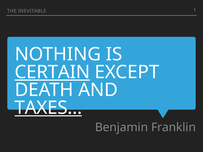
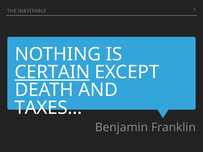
TAXES… underline: present -> none (48, 108)
